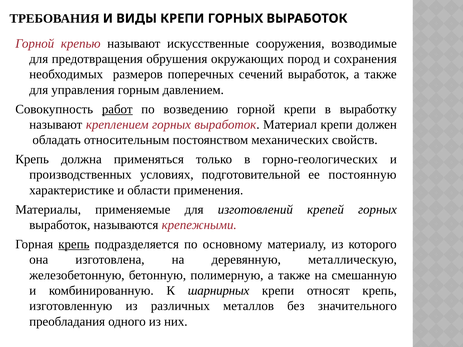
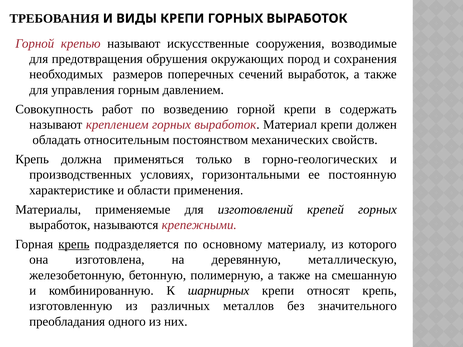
работ underline: present -> none (117, 109)
выработку: выработку -> содержать (368, 109)
подготовительной: подготовительной -> горизонтальными (251, 175)
